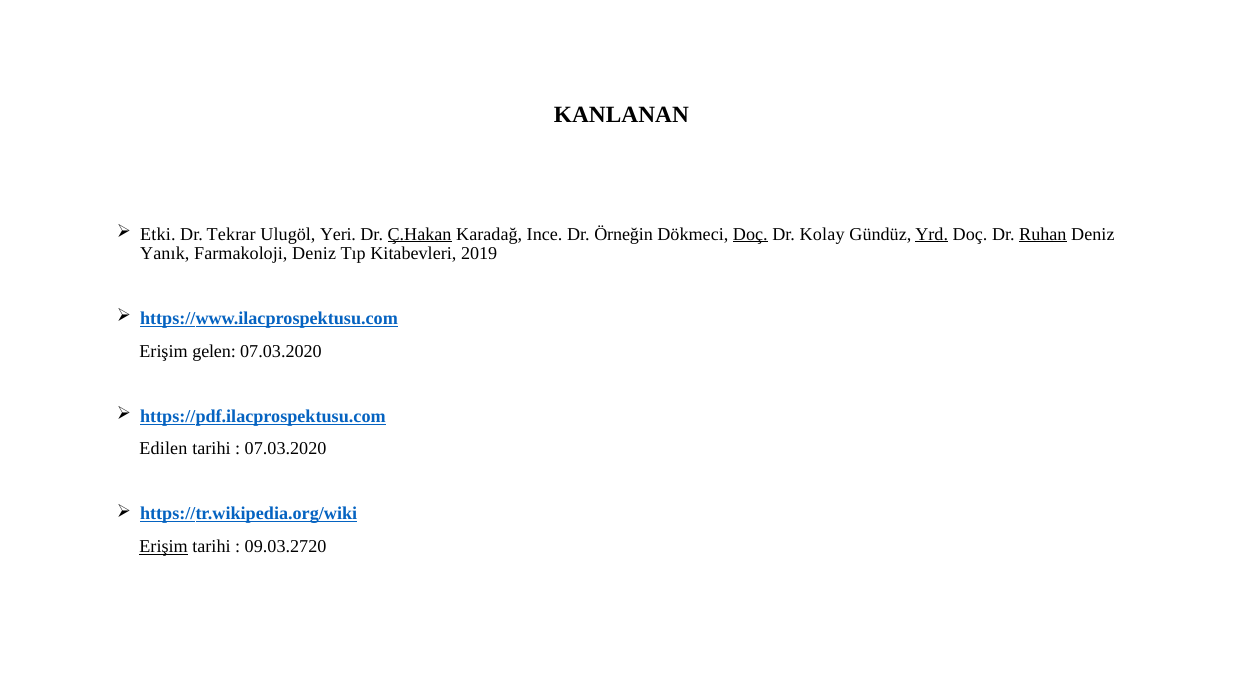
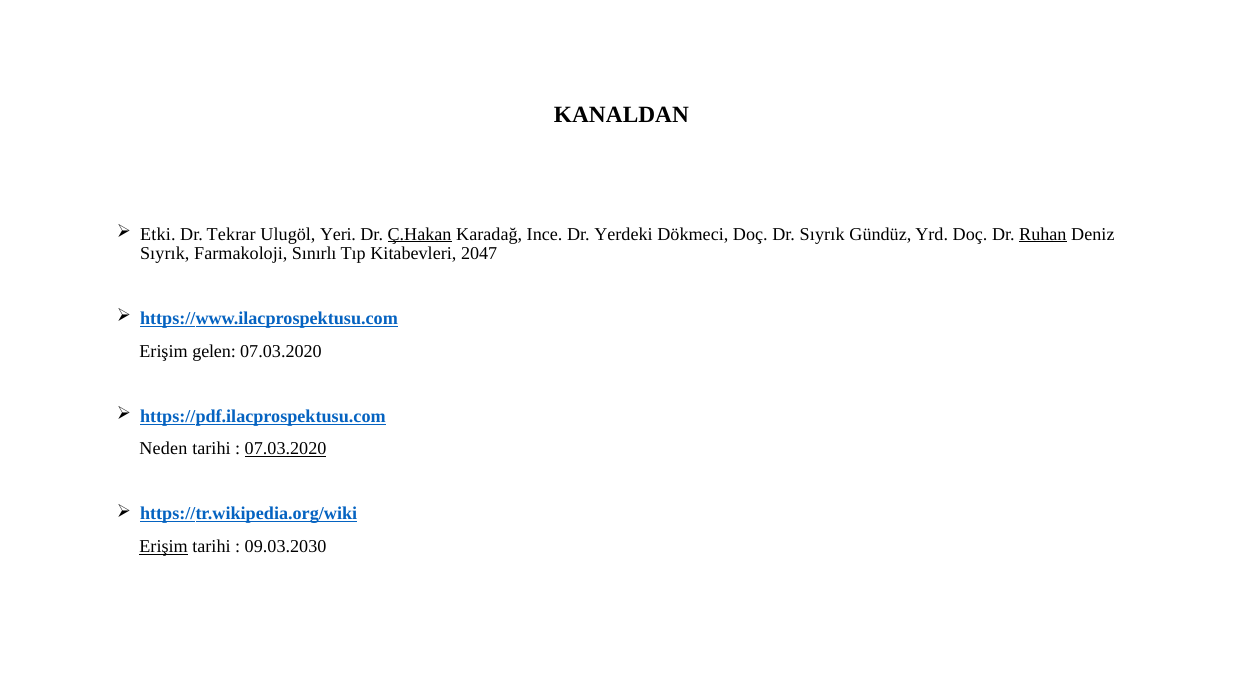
KANLANAN: KANLANAN -> KANALDAN (621, 114)
Örneğin: Örneğin -> Yerdeki (624, 234)
Doç underline: present -> none (750, 234)
Dr Kolay: Kolay -> Sıyrık (822, 234)
Yrd underline: present -> none (932, 234)
Yanık: Yanık -> Sıyrık (165, 254)
Farmakoloji Deniz: Deniz -> Sınırlı (314, 254)
2019: 2019 -> 2047 (479, 254)
Edilen: Edilen -> Neden (163, 449)
07.03.2020 underline: none -> present (286, 449)
09.03.2720: 09.03.2720 -> 09.03.2030 (286, 547)
